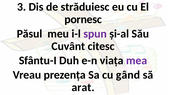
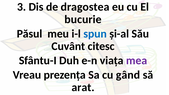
străduiesc: străduiesc -> dragostea (85, 7)
pornesc: pornesc -> bucurie (83, 19)
spun colour: purple -> blue (95, 34)
